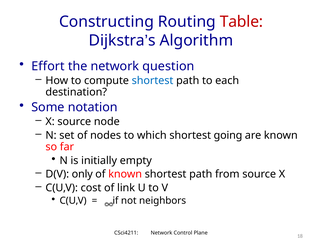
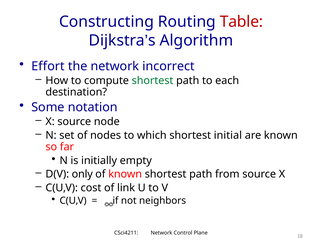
question: question -> incorrect (168, 66)
shortest colour: blue -> green (153, 81)
going: going -> initial (228, 136)
